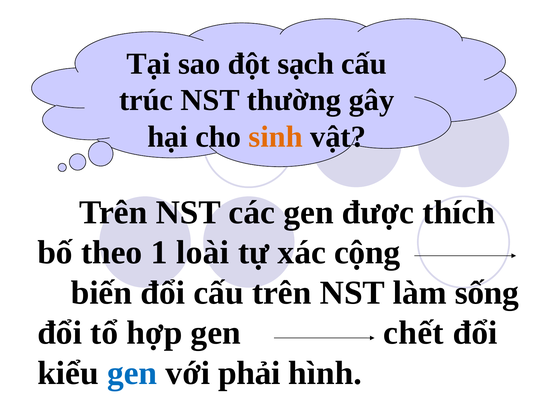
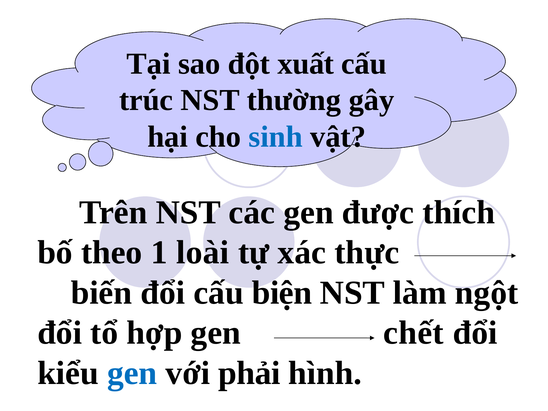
sạch: sạch -> xuất (306, 64)
sinh colour: orange -> blue (276, 137)
cộng: cộng -> thực (367, 253)
cấu trên: trên -> biện (282, 293)
sống: sống -> ngột (487, 293)
